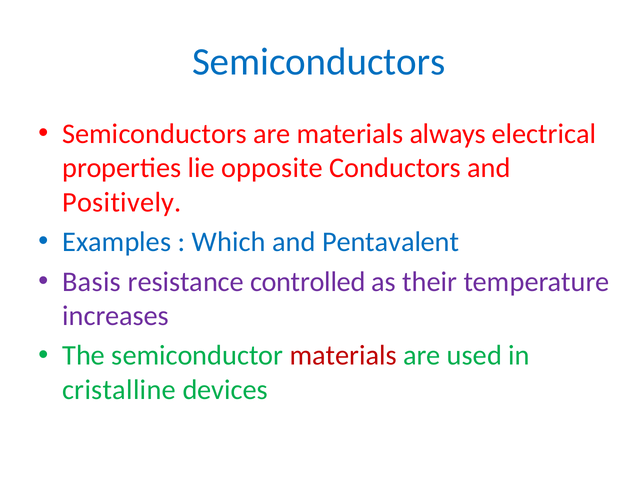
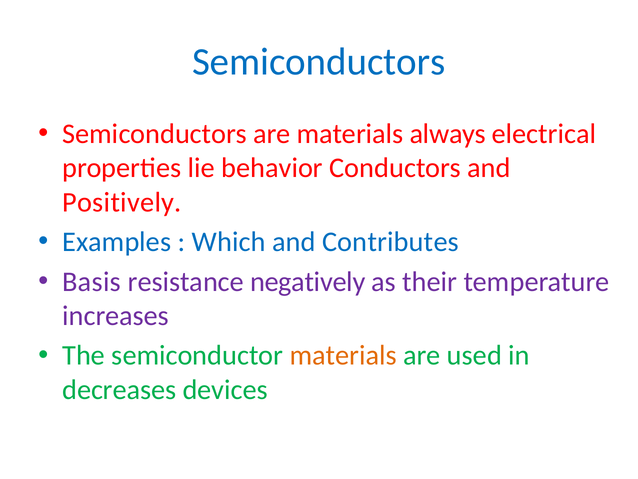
opposite: opposite -> behavior (272, 168)
Pentavalent: Pentavalent -> Contributes (391, 242)
controlled: controlled -> negatively (308, 281)
materials colour: red -> orange (343, 355)
cristalline: cristalline -> decreases (119, 389)
